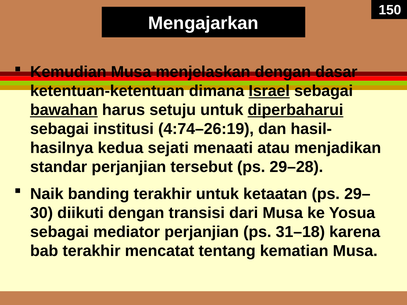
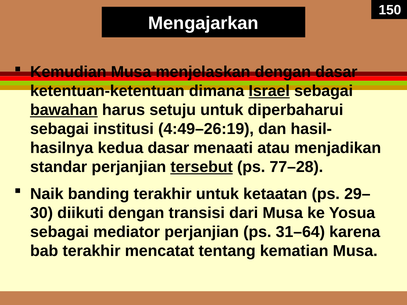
diperbaharui underline: present -> none (295, 110)
4:74–26:19: 4:74–26:19 -> 4:49–26:19 (206, 129)
kedua sejati: sejati -> dasar (168, 148)
tersebut underline: none -> present (202, 167)
29–28: 29–28 -> 77–28 (296, 167)
31–18: 31–18 -> 31–64 (300, 232)
